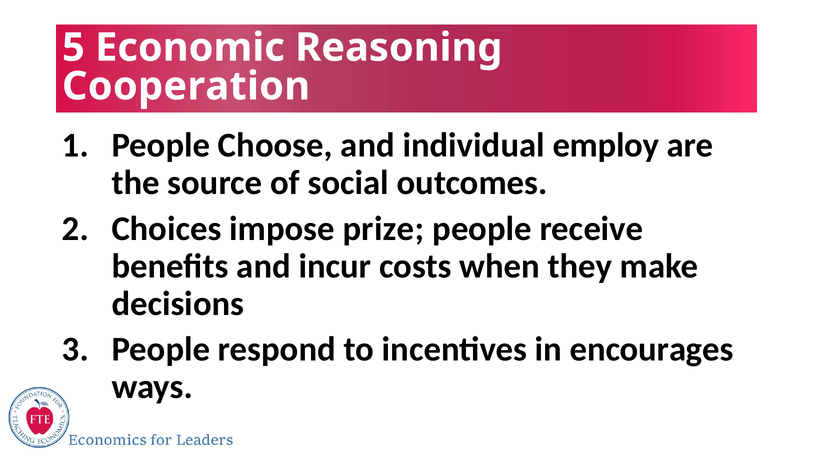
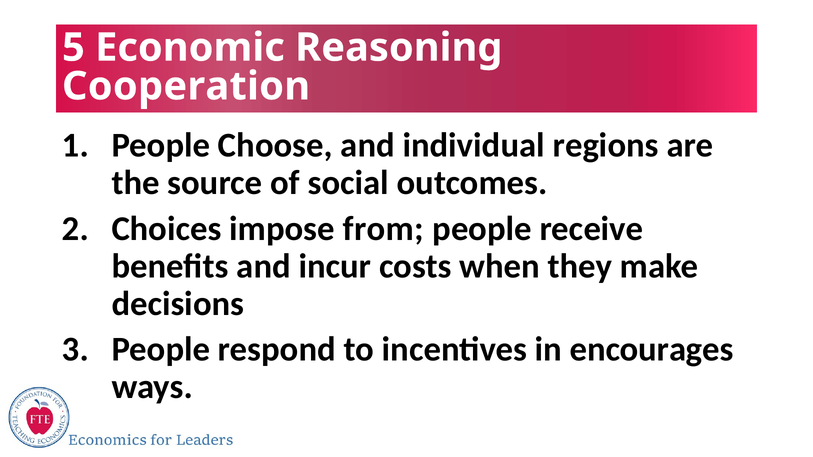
employ: employ -> regions (606, 145)
prize: prize -> from (383, 229)
